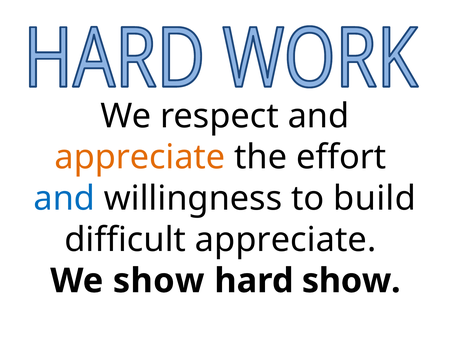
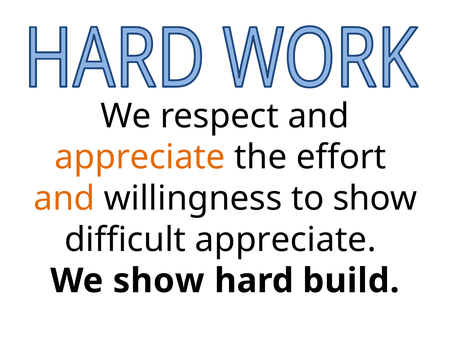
and colour: blue -> orange (64, 199)
to build: build -> show (375, 199)
hard show: show -> build (351, 281)
